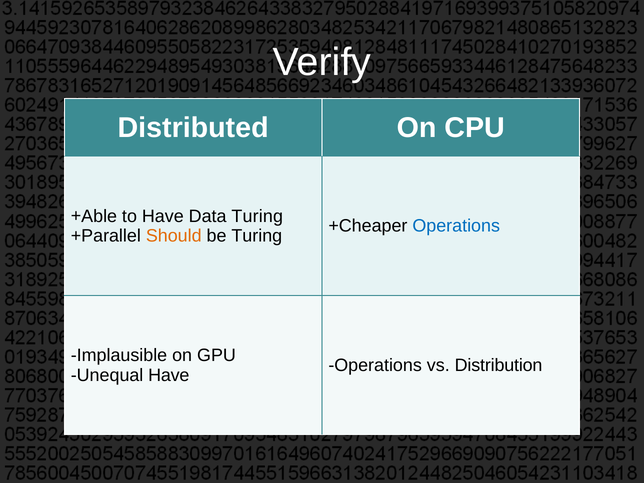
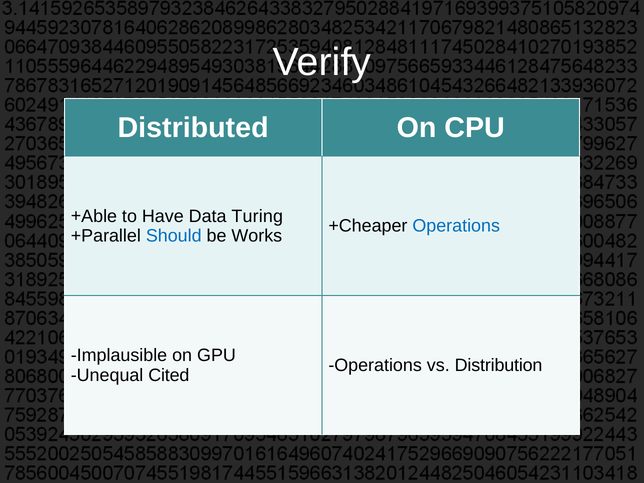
Should colour: orange -> blue (174, 236)
be Turing: Turing -> Works (257, 236)
Unequal Have: Have -> Cited (169, 375)
